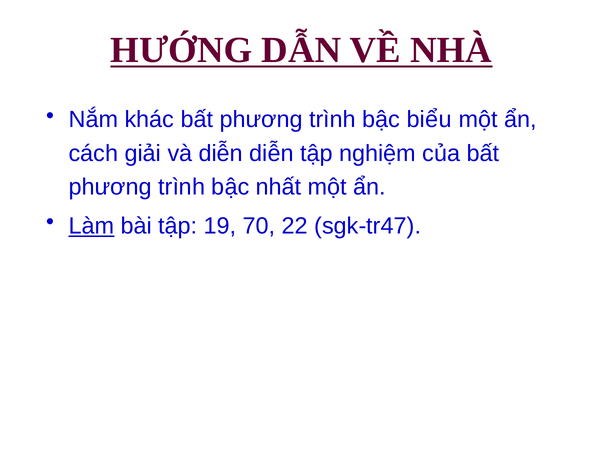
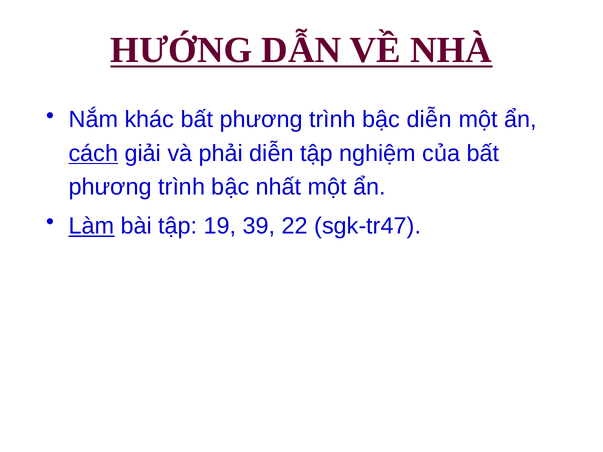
bậc biểu: biểu -> diễn (429, 120)
cách underline: none -> present (93, 154)
và diễn: diễn -> phải (221, 154)
70: 70 -> 39 (259, 226)
